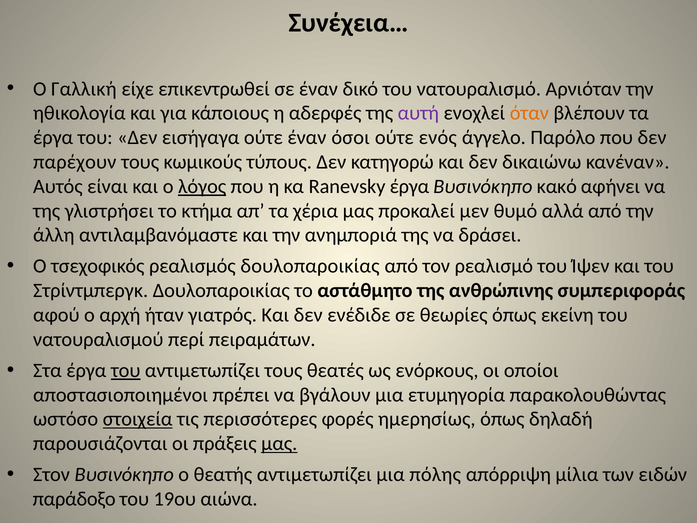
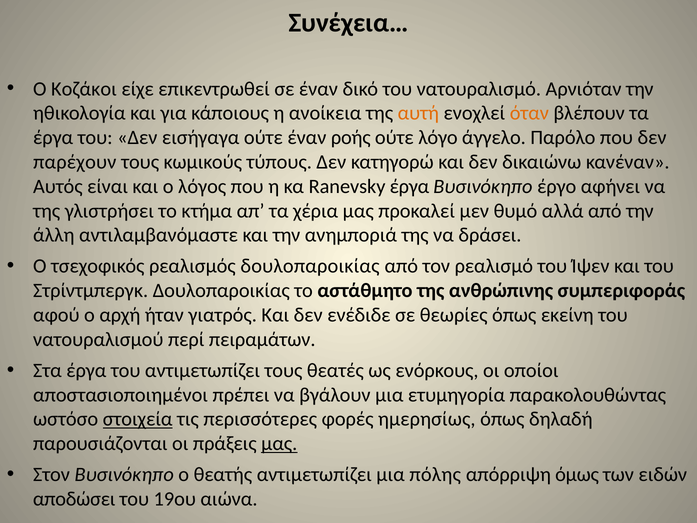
Γαλλική: Γαλλική -> Κοζάκοι (84, 89)
αδερφές: αδερφές -> ανοίκεια (325, 113)
αυτή colour: purple -> orange (418, 113)
όσοι: όσοι -> ροής (351, 138)
ενός: ενός -> λόγο (438, 138)
λόγος underline: present -> none (202, 186)
κακό: κακό -> έργο (557, 186)
του underline: present -> none (126, 370)
μίλια: μίλια -> όμως (577, 474)
παράδοξο: παράδοξο -> αποδώσει (74, 499)
